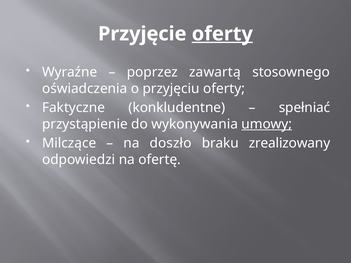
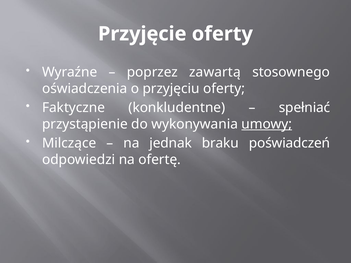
oferty underline: present -> none (222, 34)
doszło: doszło -> jednak (171, 143)
zrealizowany: zrealizowany -> poświadczeń (290, 143)
